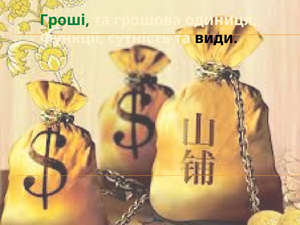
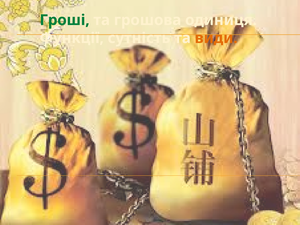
види colour: black -> orange (216, 38)
